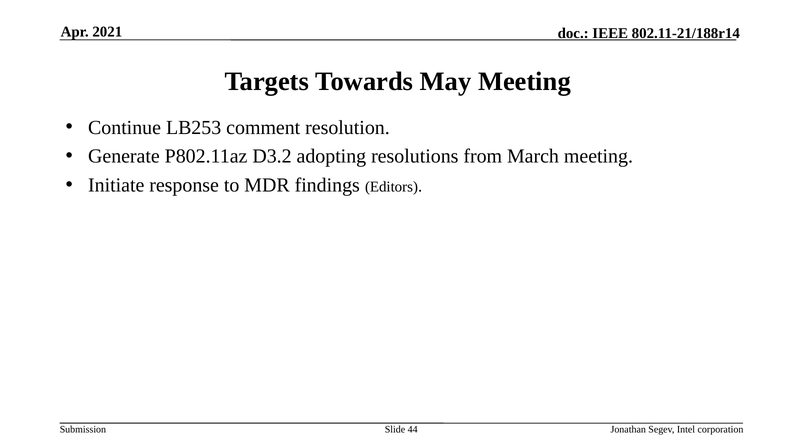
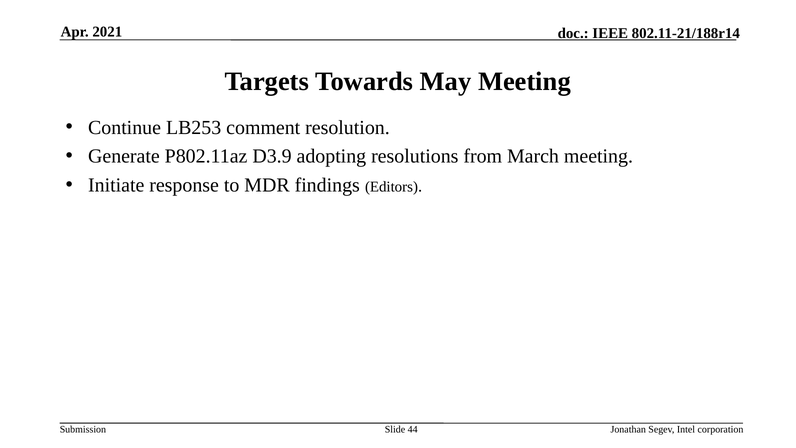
D3.2: D3.2 -> D3.9 (272, 156)
